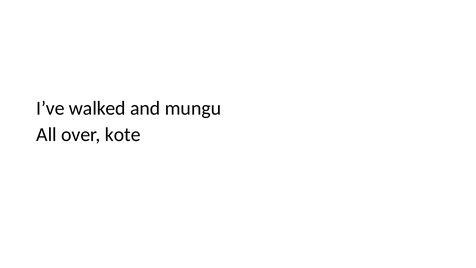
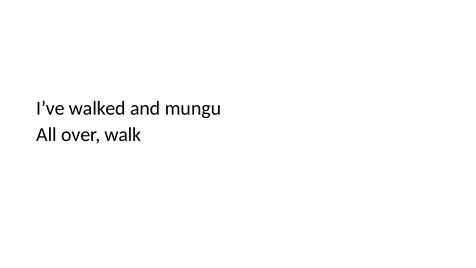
kote: kote -> walk (123, 134)
